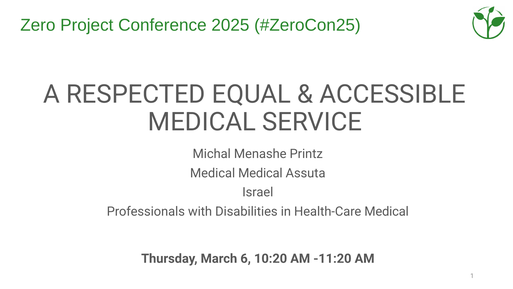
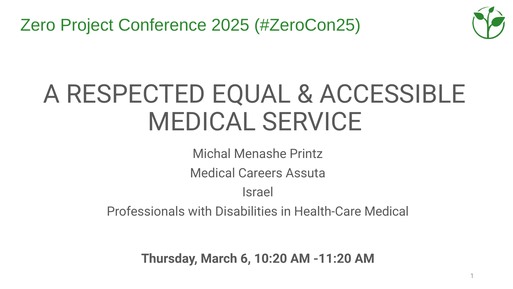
Medical Medical: Medical -> Careers (260, 173)
